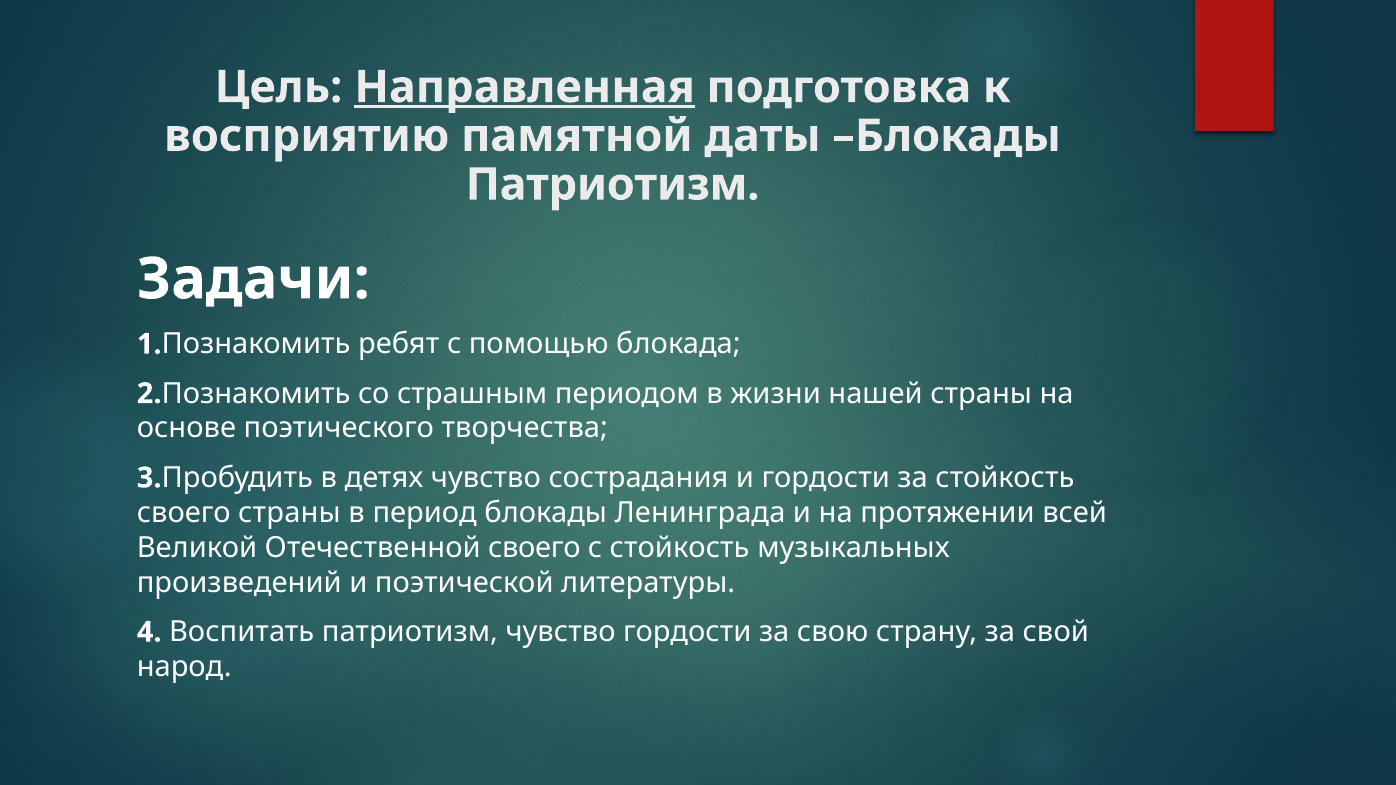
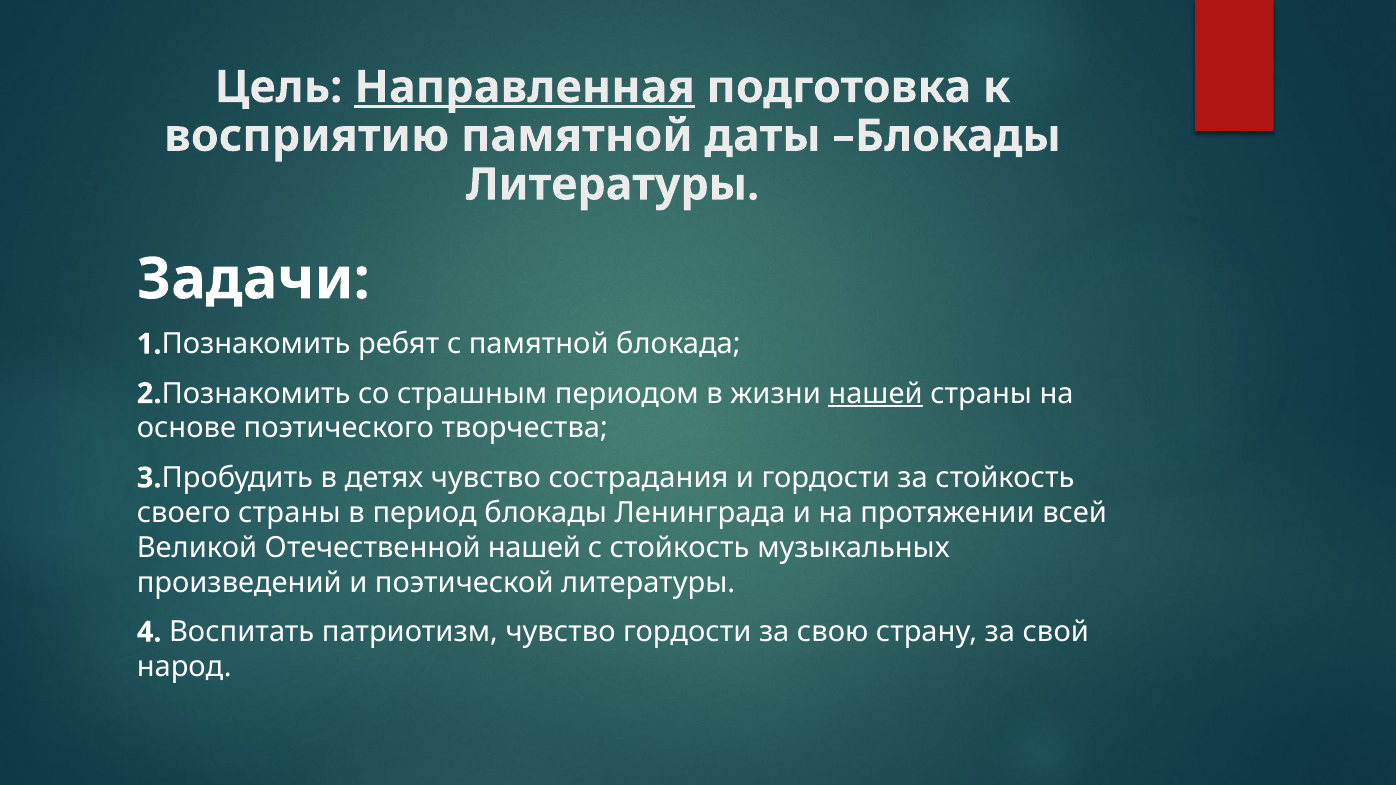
Патриотизм: Патриотизм -> Литературы (613, 185)
с помощью: помощью -> памятной (539, 344)
нашей underline: none -> present (876, 394)
Отечественной своего: своего -> нашей (534, 548)
